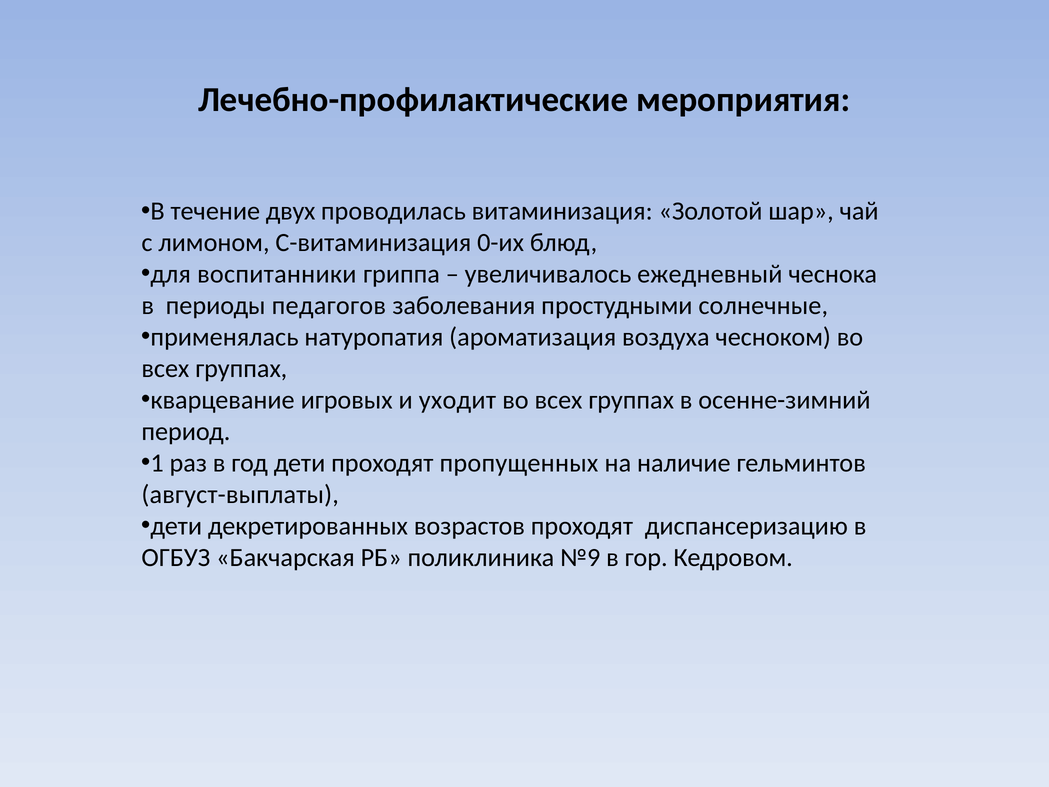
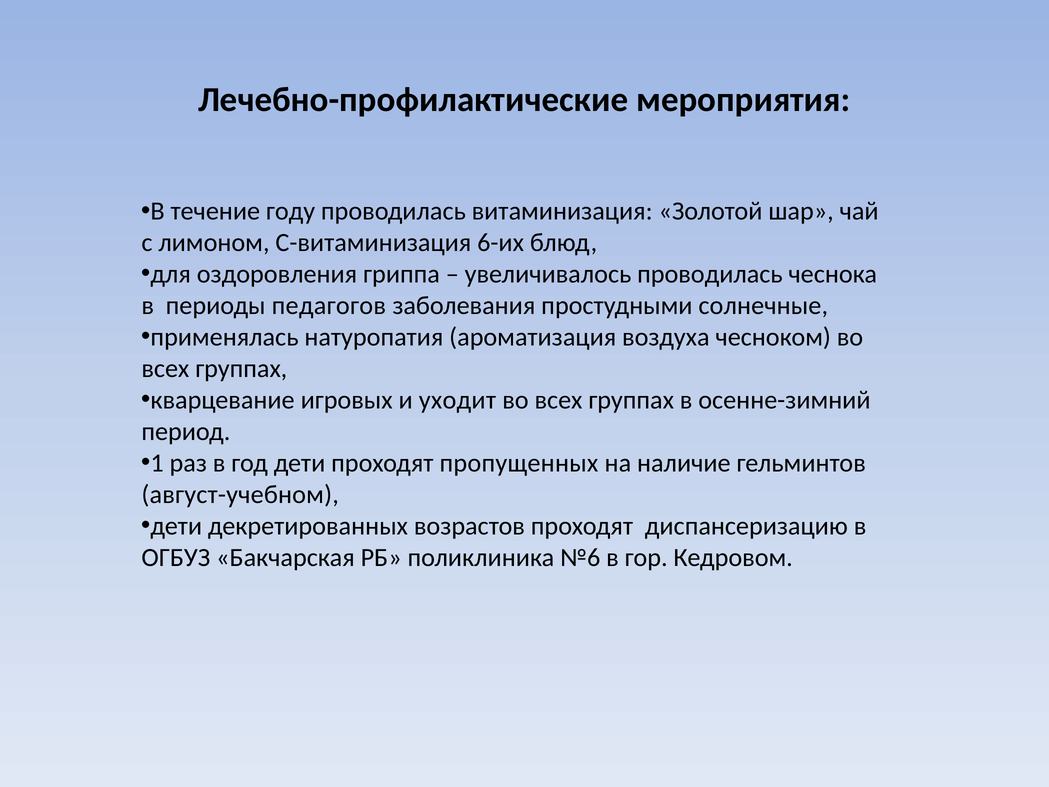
двух: двух -> году (291, 211)
0-их: 0-их -> 6-их (501, 243)
воспитанники: воспитанники -> оздоровления (277, 274)
увеличивалось ежедневный: ежедневный -> проводилась (710, 274)
август-выплаты: август-выплаты -> август-учебном (240, 494)
№9: №9 -> №6 (580, 557)
